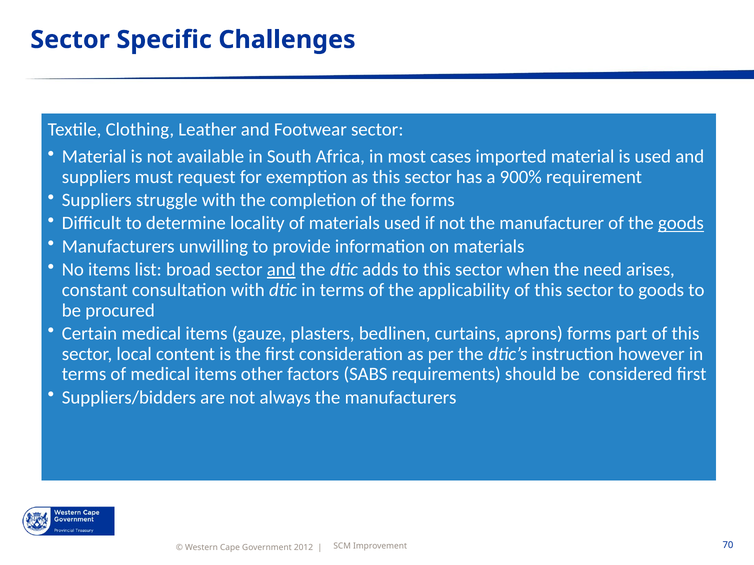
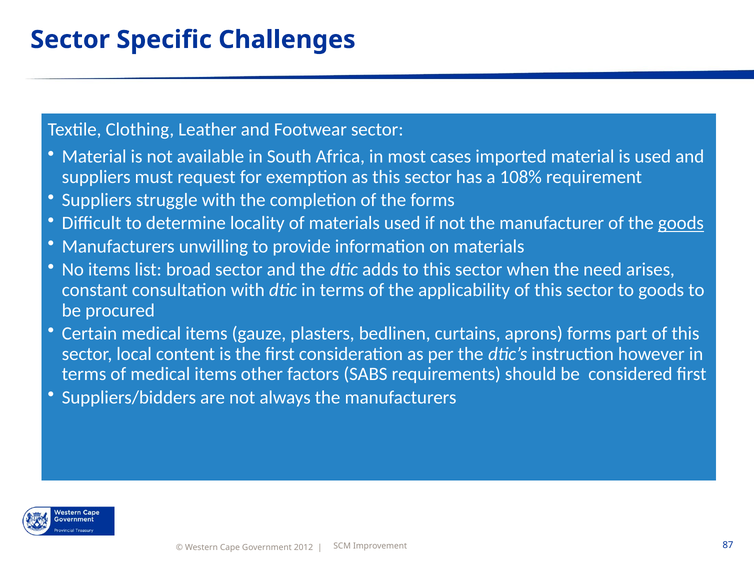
900%: 900% -> 108% (521, 177)
and underline: present -> none (281, 270)
70: 70 -> 87 (728, 546)
